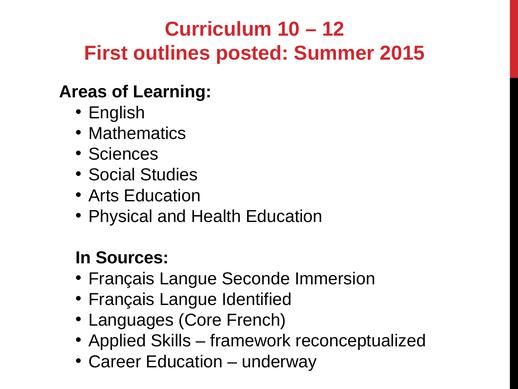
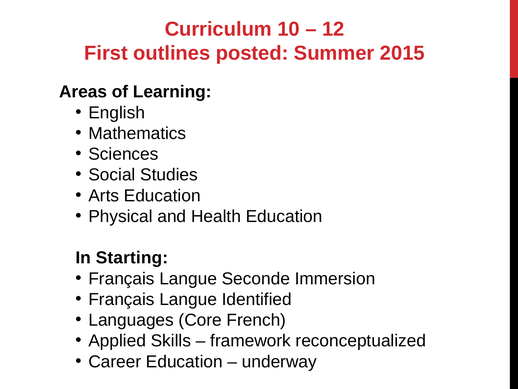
Sources: Sources -> Starting (132, 258)
